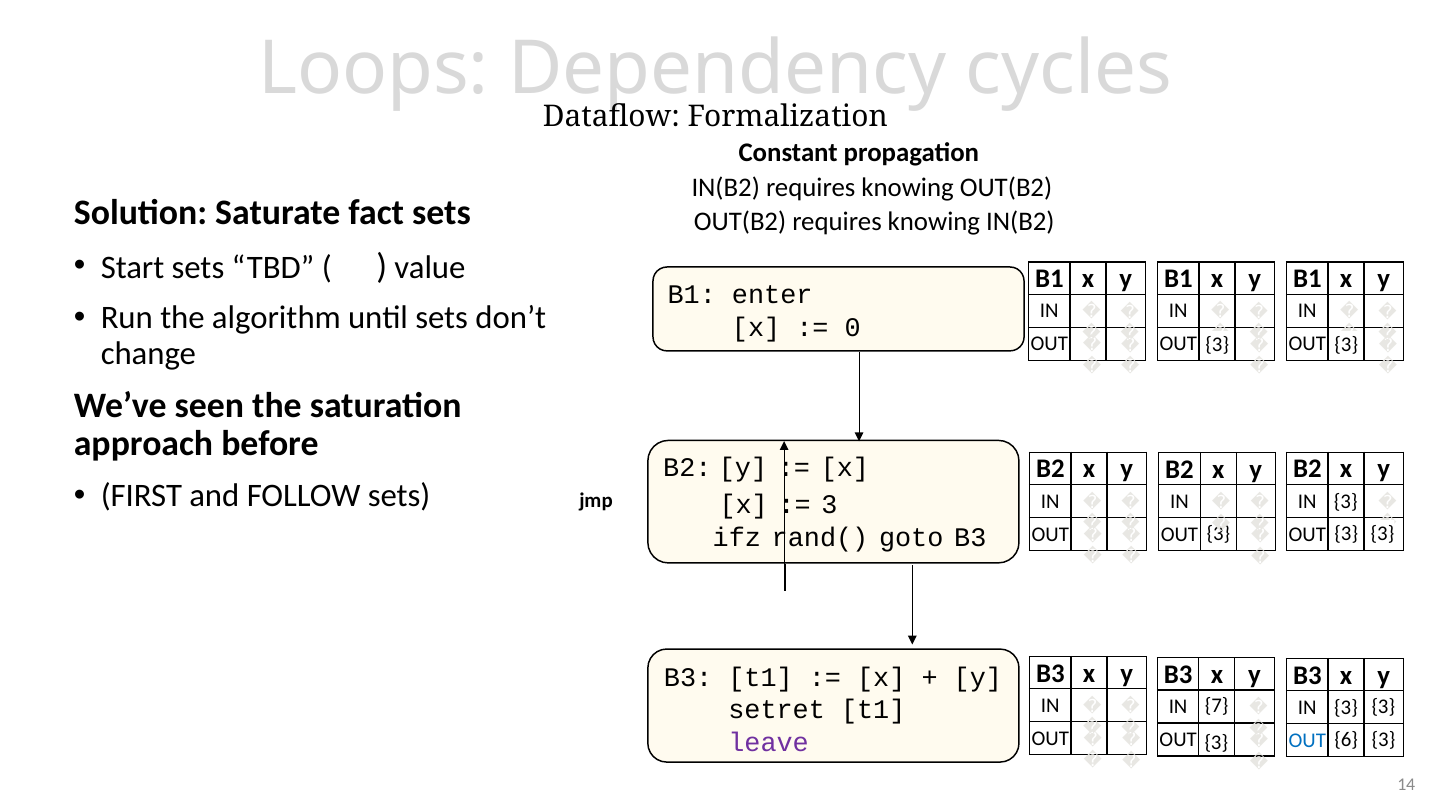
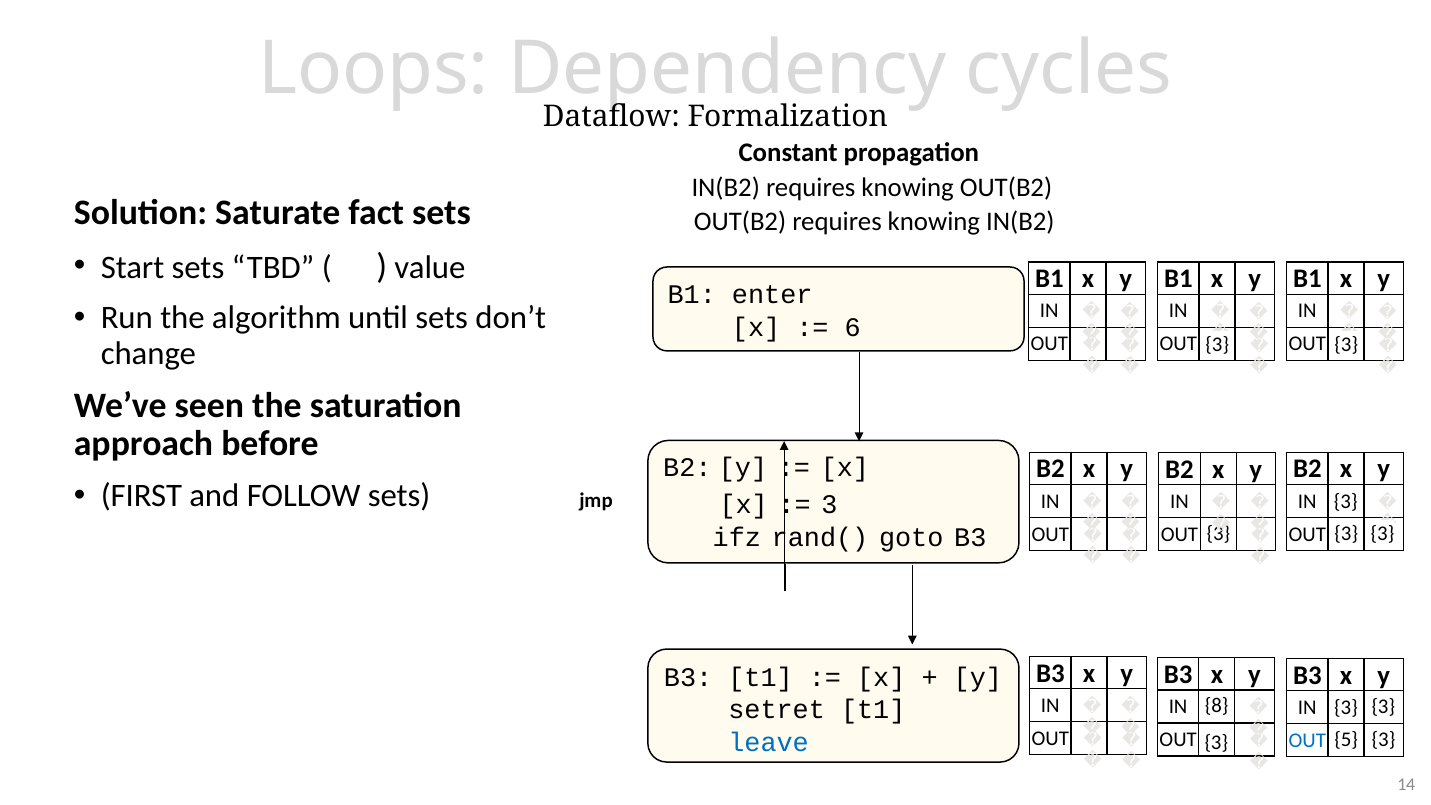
0: 0 -> 6 (853, 327)
7: 7 -> 8 (1217, 706)
6: 6 -> 5 (1346, 740)
leave colour: purple -> blue (769, 742)
